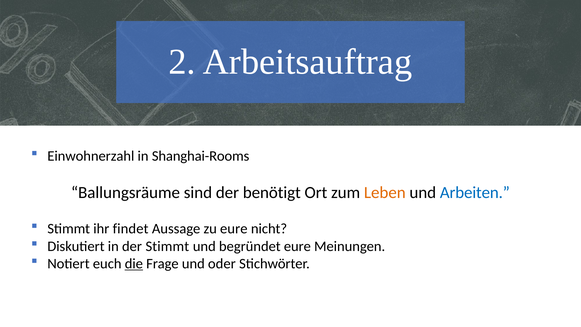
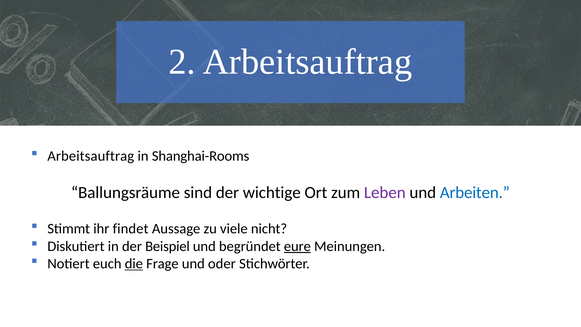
Einwohnerzahl: Einwohnerzahl -> Arbeitsauftrag (91, 156)
benötigt: benötigt -> wichtige (272, 193)
Leben colour: orange -> purple (385, 193)
zu eure: eure -> viele (234, 229)
der Stimmt: Stimmt -> Beispiel (167, 246)
eure underline: none -> present (297, 246)
